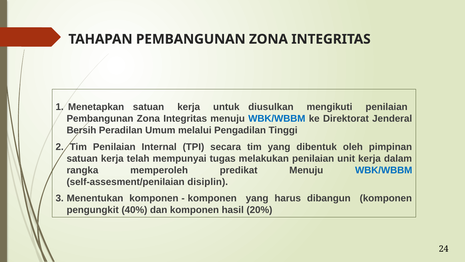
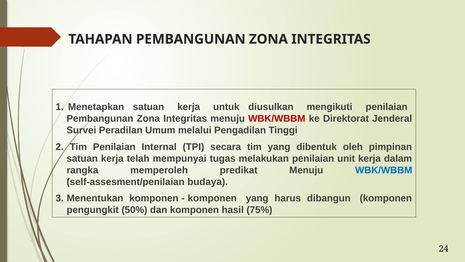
WBK/WBBM colour: blue -> red (277, 119)
Bersih: Bersih -> Survei (81, 130)
disiplin: disiplin -> budaya (208, 182)
40%: 40% -> 50% (134, 210)
20%: 20% -> 75% (259, 210)
